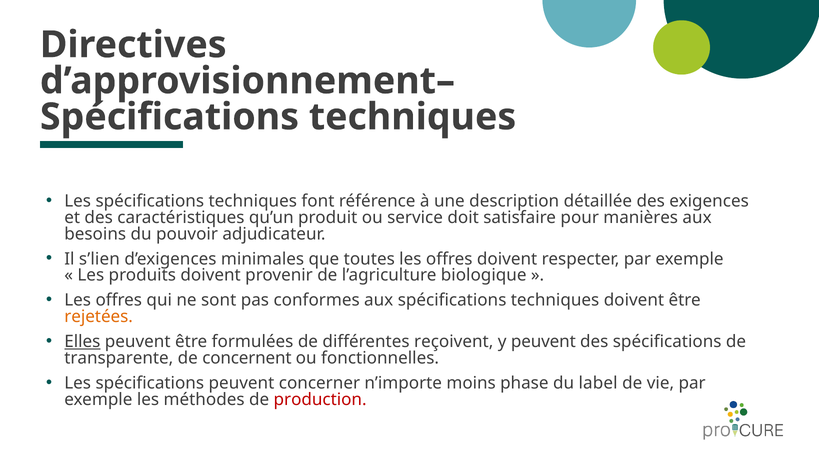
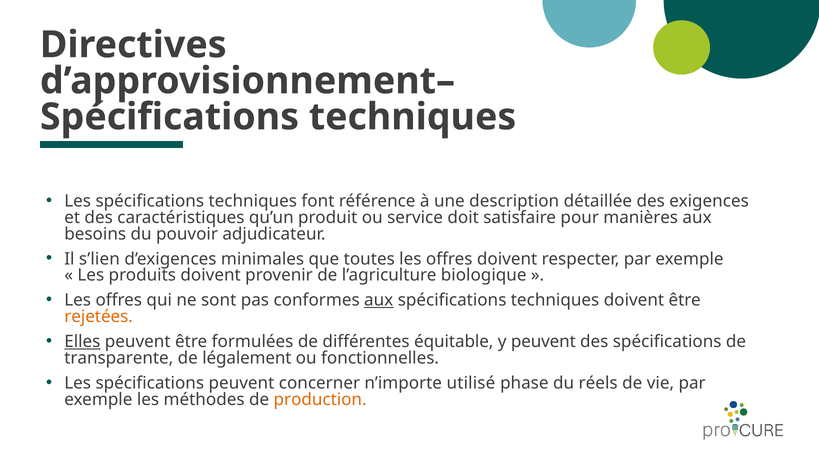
aux underline: none -> present (379, 300)
reçoivent: reçoivent -> équitable (454, 341)
concernent: concernent -> légalement (247, 358)
moins: moins -> utilisé (471, 383)
label: label -> réels (598, 383)
production colour: red -> orange (320, 399)
